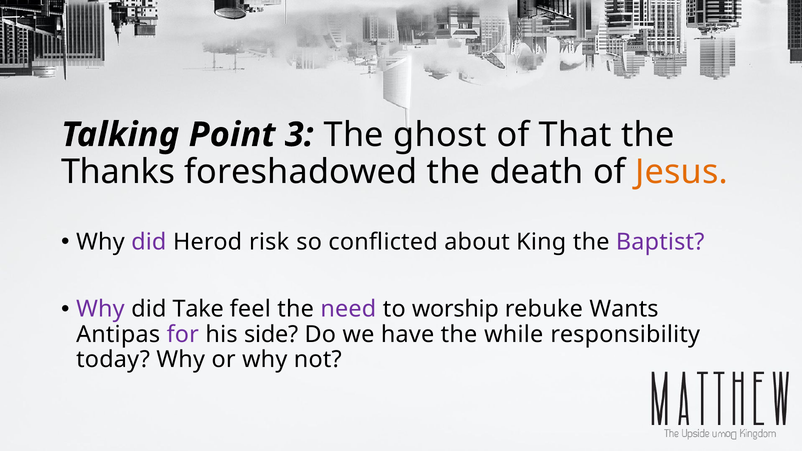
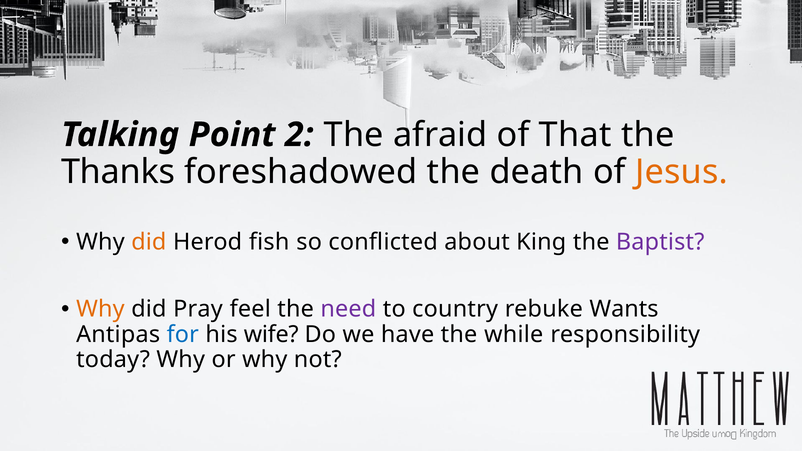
3: 3 -> 2 (299, 135)
ghost: ghost -> afraid (440, 135)
did colour: purple -> orange (149, 242)
risk: risk -> fish (269, 242)
Why colour: purple -> orange (100, 309)
Take: Take -> Pray (198, 309)
worship: worship -> country (455, 309)
for colour: purple -> blue (183, 335)
side: side -> wife (271, 335)
